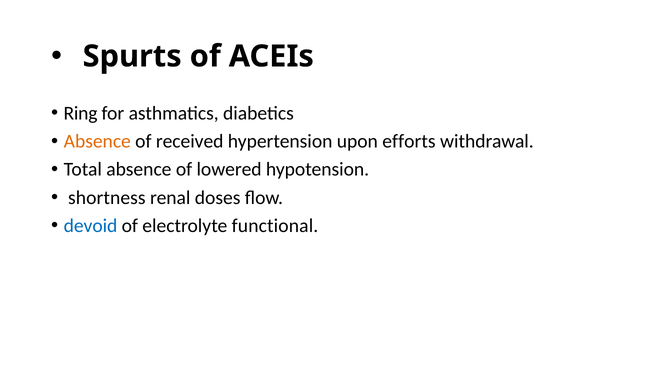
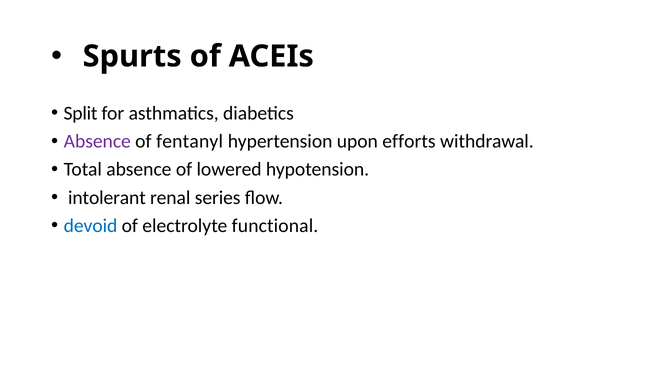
Ring: Ring -> Split (81, 113)
Absence colour: orange -> purple (97, 142)
received: received -> fentanyl (190, 142)
shortness: shortness -> intolerant (107, 198)
doses: doses -> series (218, 198)
